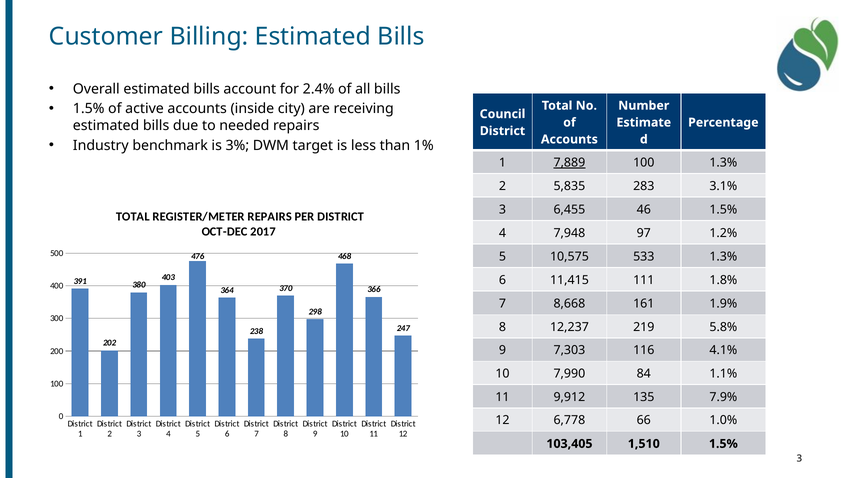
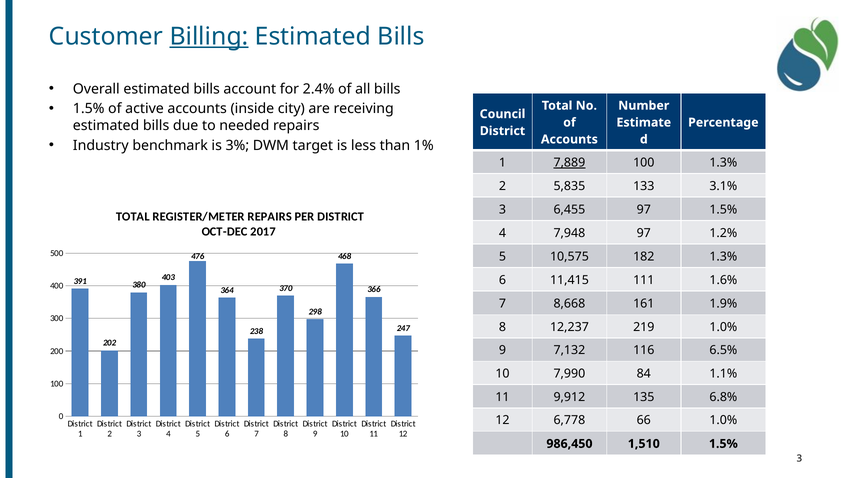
Billing underline: none -> present (209, 37)
283: 283 -> 133 (644, 186)
6,455 46: 46 -> 97 (644, 210)
533: 533 -> 182 (644, 257)
1.8%: 1.8% -> 1.6% (723, 281)
219 5.8%: 5.8% -> 1.0% (723, 327)
7,303: 7,303 -> 7,132 (569, 351)
4.1%: 4.1% -> 6.5% (723, 351)
7.9%: 7.9% -> 6.8% (723, 398)
103,405: 103,405 -> 986,450 (569, 444)
